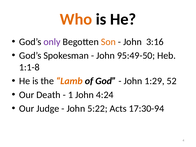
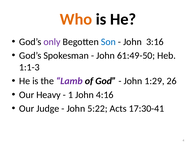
Son colour: orange -> blue (108, 42)
95:49-50: 95:49-50 -> 61:49-50 (136, 56)
1:1-8: 1:1-8 -> 1:1-3 (29, 67)
Lamb colour: orange -> purple (69, 81)
52: 52 -> 26 (172, 81)
Death: Death -> Heavy (49, 95)
4:24: 4:24 -> 4:16 (105, 95)
17:30-94: 17:30-94 -> 17:30-41 (146, 108)
